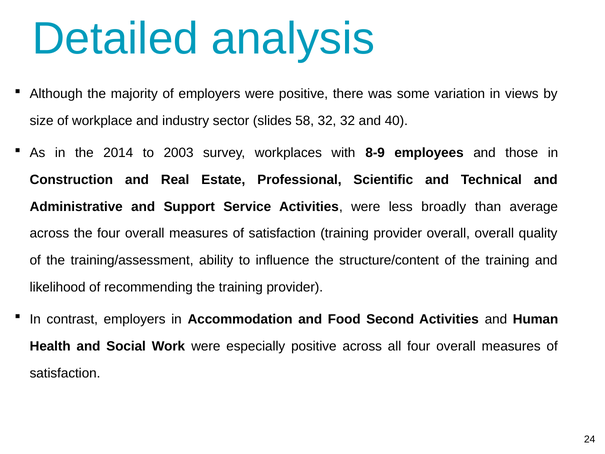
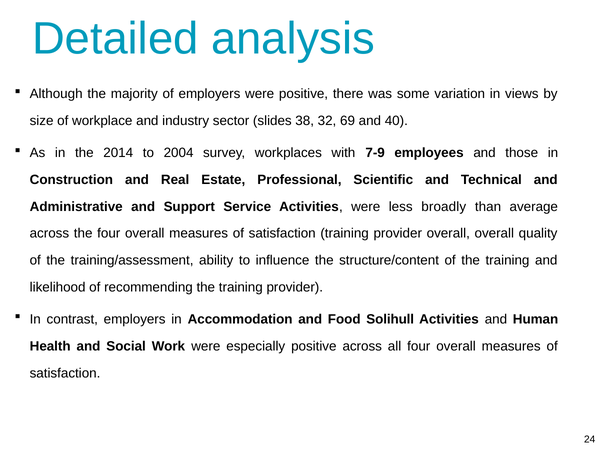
58: 58 -> 38 (305, 121)
32 32: 32 -> 69 (348, 121)
2003: 2003 -> 2004 (179, 153)
8-9: 8-9 -> 7-9 (375, 153)
Second: Second -> Solihull (390, 319)
